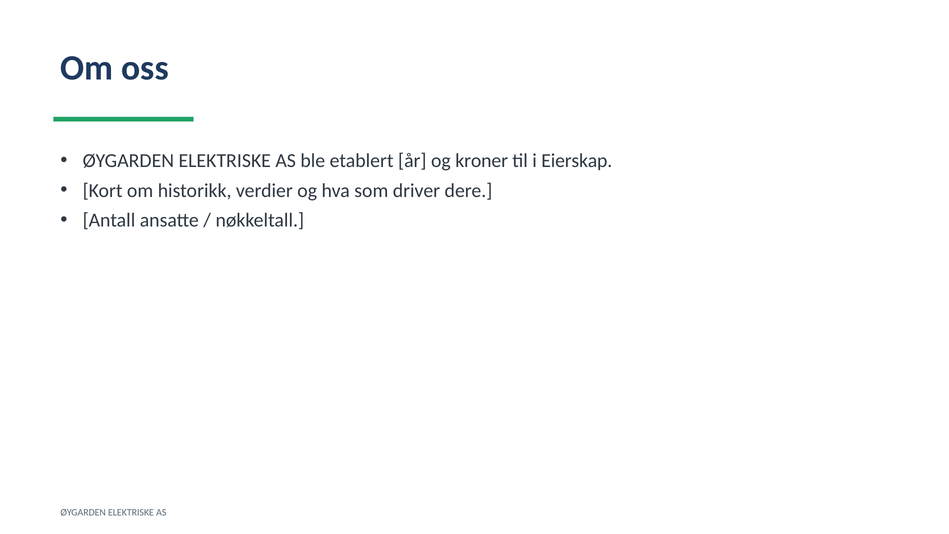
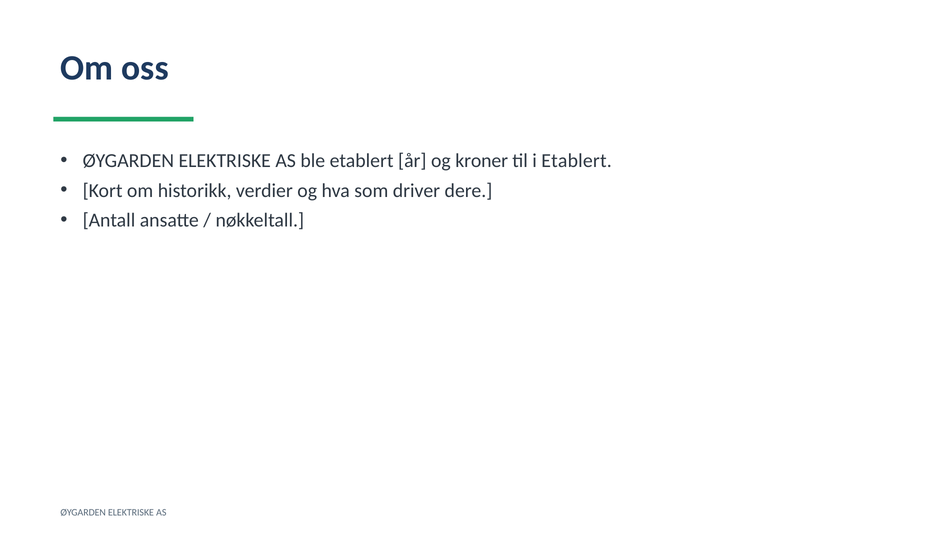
i Eierskap: Eierskap -> Etablert (577, 161)
